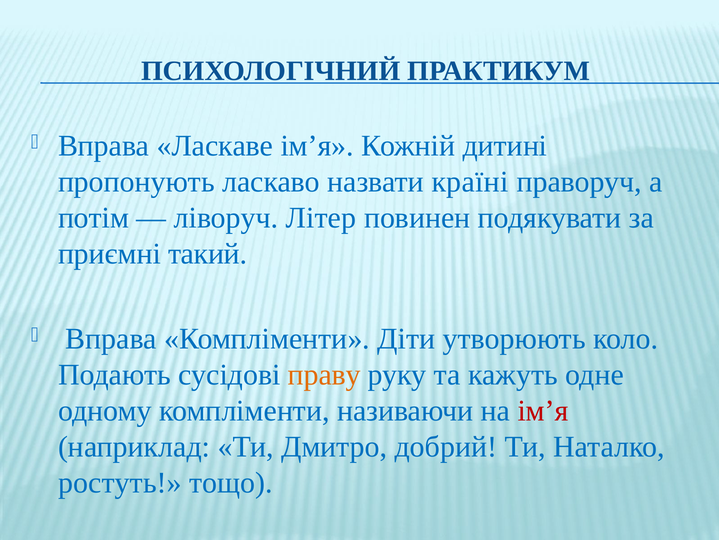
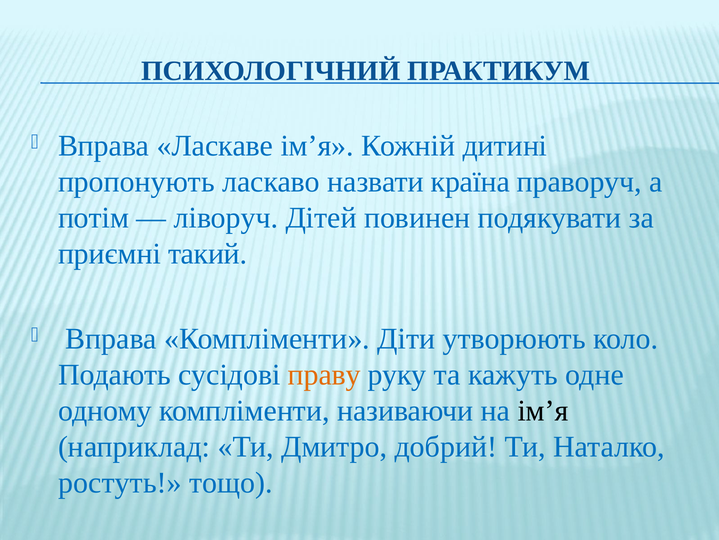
країні: країні -> країна (470, 182)
Літер: Літер -> Дітей (321, 218)
ім’я colour: red -> black (543, 410)
